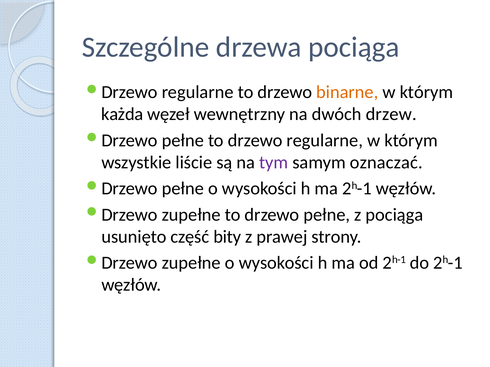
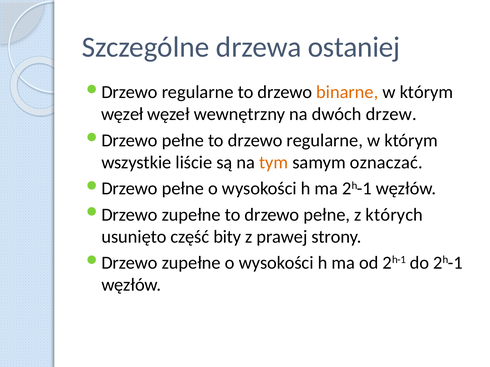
drzewa pociąga: pociąga -> ostaniej (354, 47)
każda: każda -> węzeł (122, 114)
tym colour: purple -> orange (274, 163)
z pociąga: pociąga -> których (394, 215)
